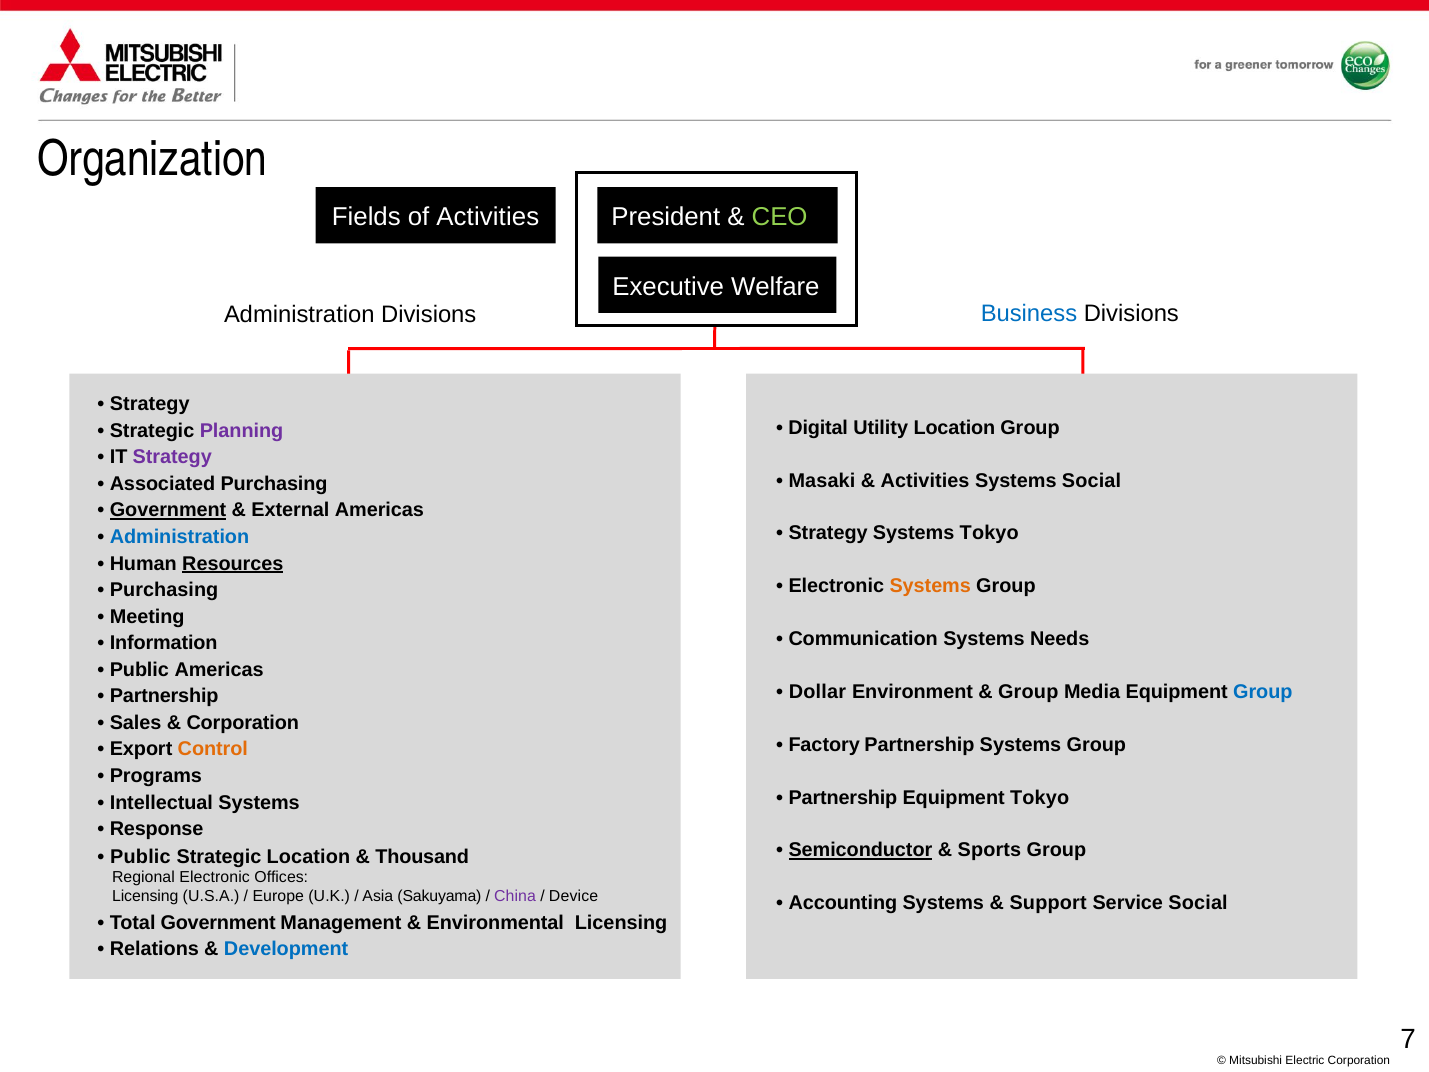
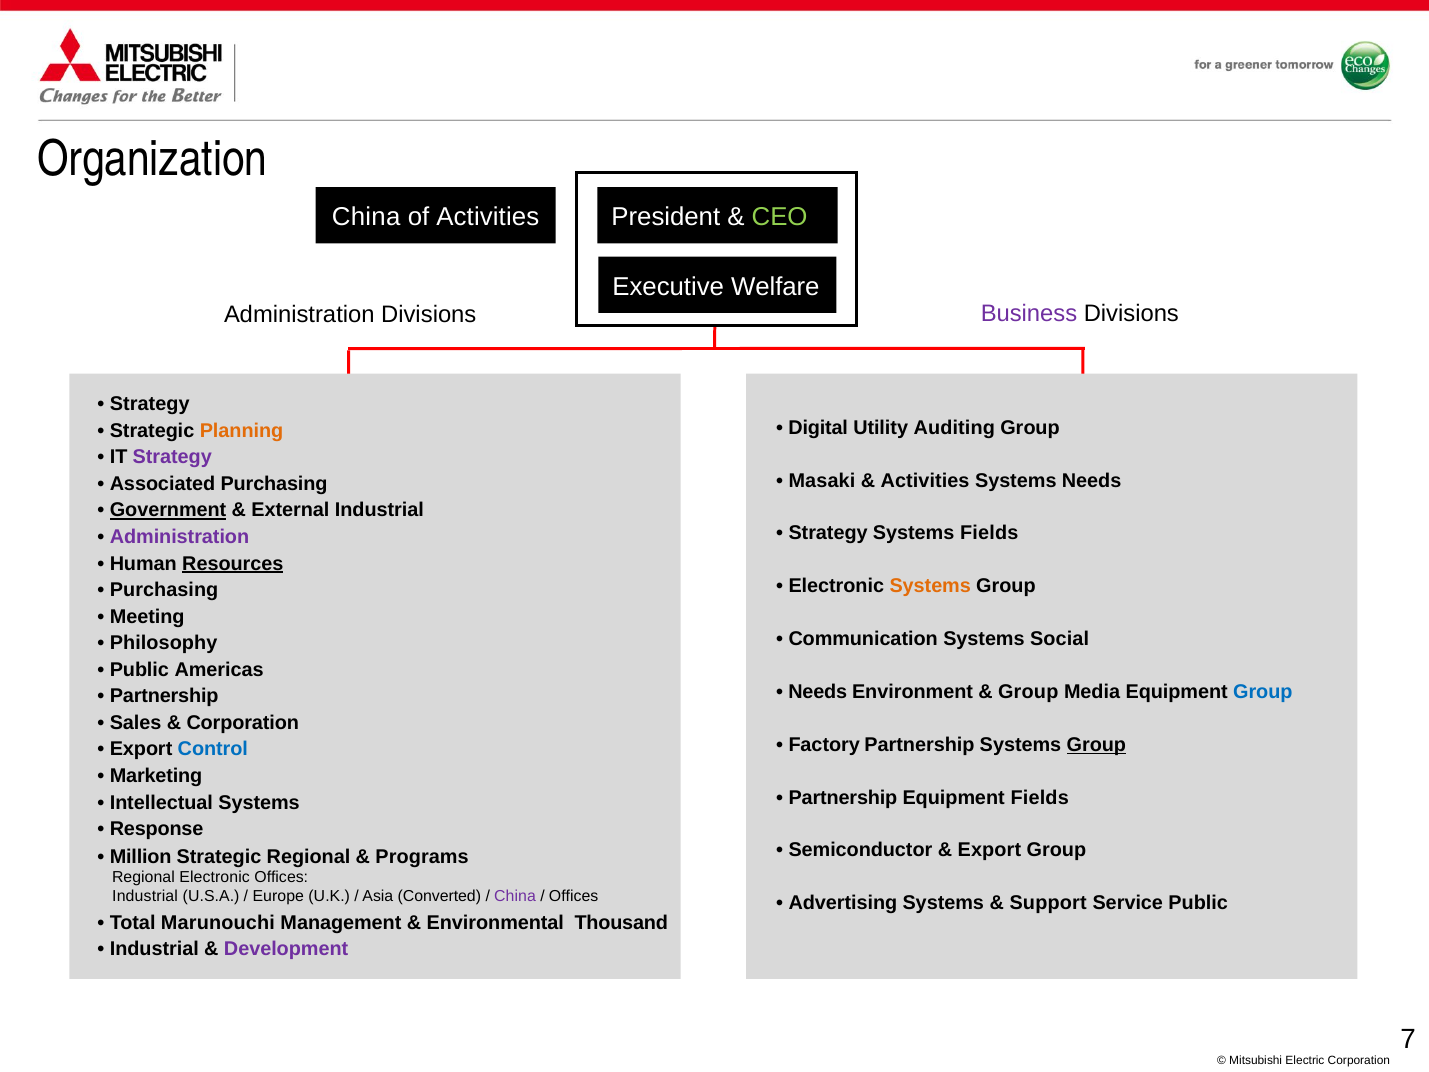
Fields: Fields -> China (366, 217)
Business colour: blue -> purple (1029, 314)
Utility Location: Location -> Auditing (954, 428)
Planning colour: purple -> orange (242, 431)
Systems Social: Social -> Needs (1092, 480)
External Americas: Americas -> Industrial (379, 510)
Systems Tokyo: Tokyo -> Fields (989, 533)
Administration colour: blue -> purple (179, 537)
Needs: Needs -> Social (1060, 639)
Information: Information -> Philosophy (164, 643)
Dollar: Dollar -> Needs (818, 692)
Group underline: none -> present (1096, 745)
Control colour: orange -> blue (213, 749)
Programs: Programs -> Marketing (156, 776)
Equipment Tokyo: Tokyo -> Fields (1040, 797)
Semiconductor underline: present -> none (860, 850)
Sports: Sports -> Export (989, 850)
Public: Public -> Million (141, 857)
Strategic Location: Location -> Regional (309, 857)
Thousand: Thousand -> Programs (422, 857)
Licensing: Licensing -> Industrial (145, 896)
Sakuyama: Sakuyama -> Converted (439, 896)
Device: Device -> Offices (574, 896)
Accounting: Accounting -> Advertising (843, 903)
Service Social: Social -> Public (1198, 903)
Total Government: Government -> Marunouchi (218, 922)
Environmental Licensing: Licensing -> Thousand (621, 922)
Relations: Relations -> Industrial (154, 949)
Development colour: blue -> purple (286, 949)
